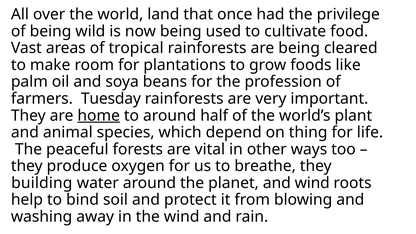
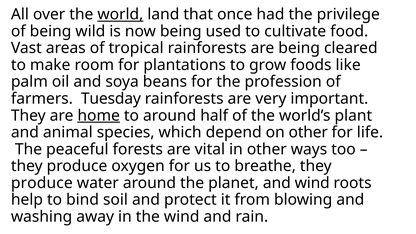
world underline: none -> present (120, 14)
on thing: thing -> other (308, 132)
building: building -> produce (42, 183)
